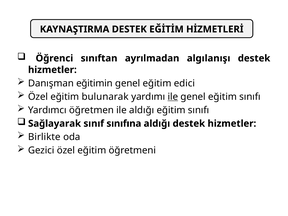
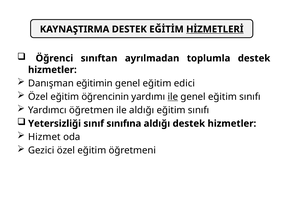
HİZMETLERİ underline: none -> present (215, 29)
algılanışı: algılanışı -> toplumla (209, 58)
bulunarak: bulunarak -> öğrencinin (105, 97)
Sağlayarak: Sağlayarak -> Yetersizliği (55, 124)
Birlikte: Birlikte -> Hizmet (44, 137)
